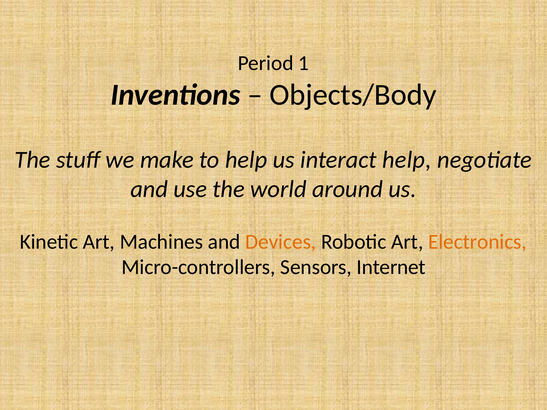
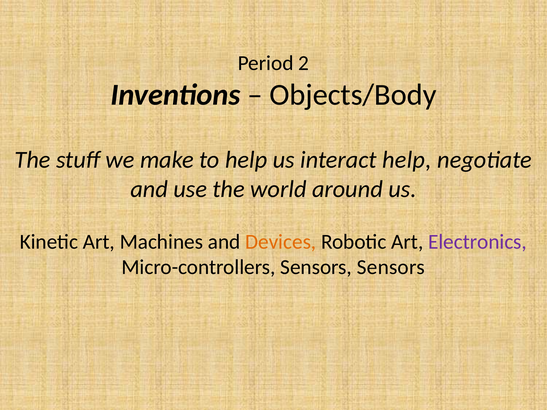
1: 1 -> 2 (304, 63)
Electronics colour: orange -> purple (478, 242)
Sensors Internet: Internet -> Sensors (391, 267)
